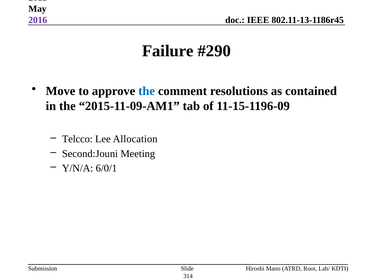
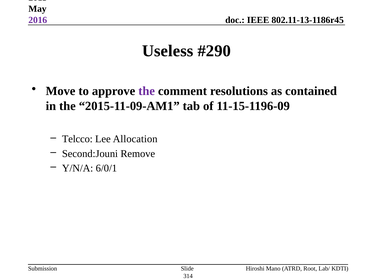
Failure: Failure -> Useless (168, 51)
the colour: blue -> purple (147, 91)
Meeting: Meeting -> Remove (138, 153)
